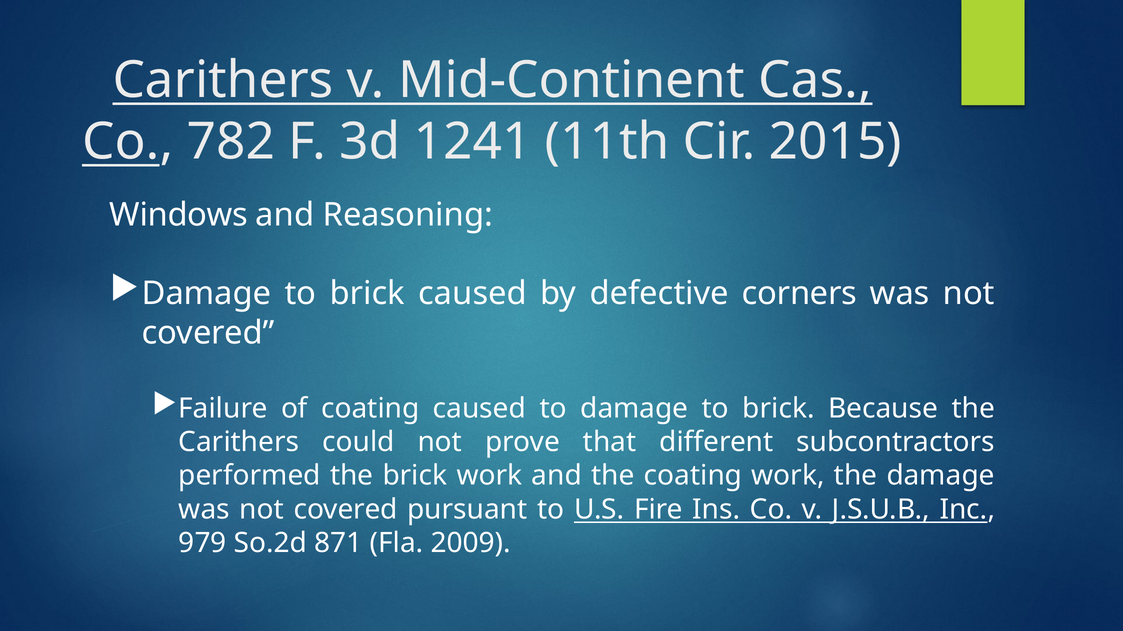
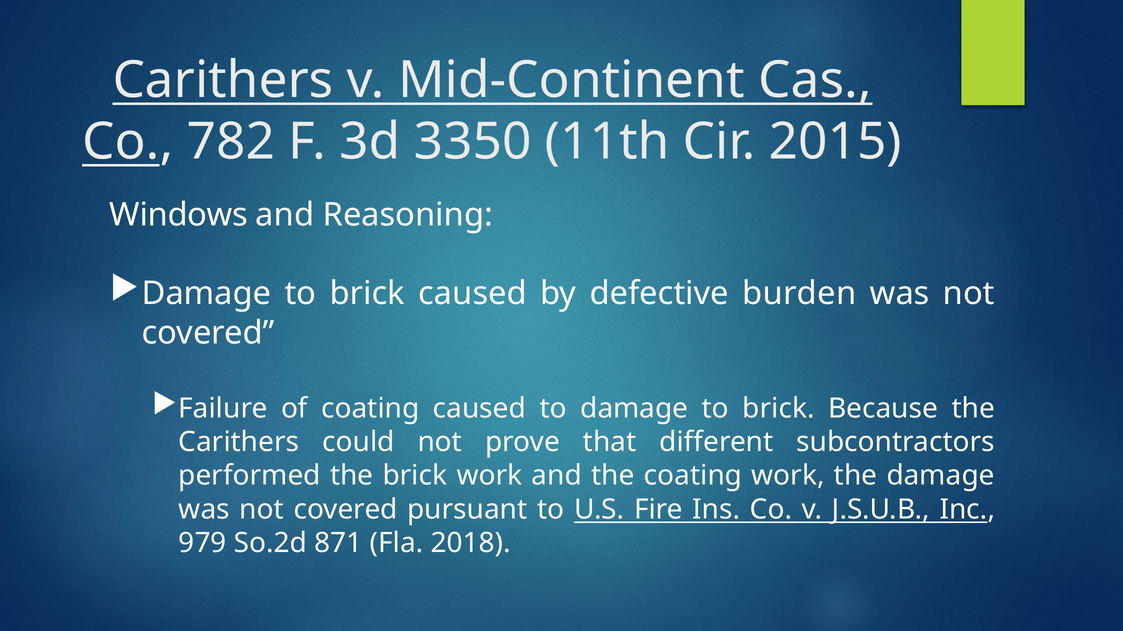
1241: 1241 -> 3350 (473, 142)
corners: corners -> burden (799, 294)
2009: 2009 -> 2018 (471, 544)
